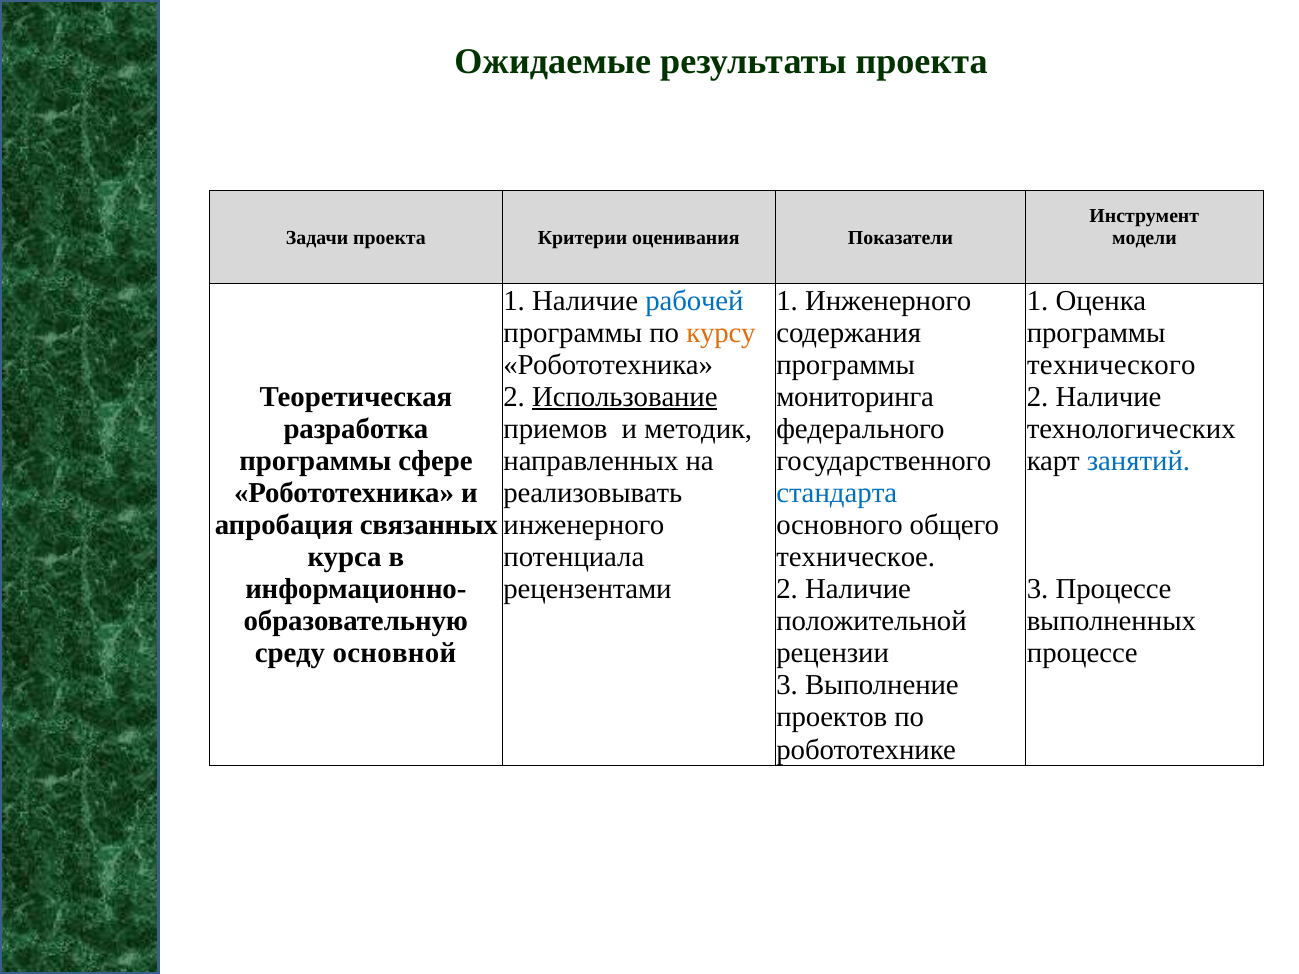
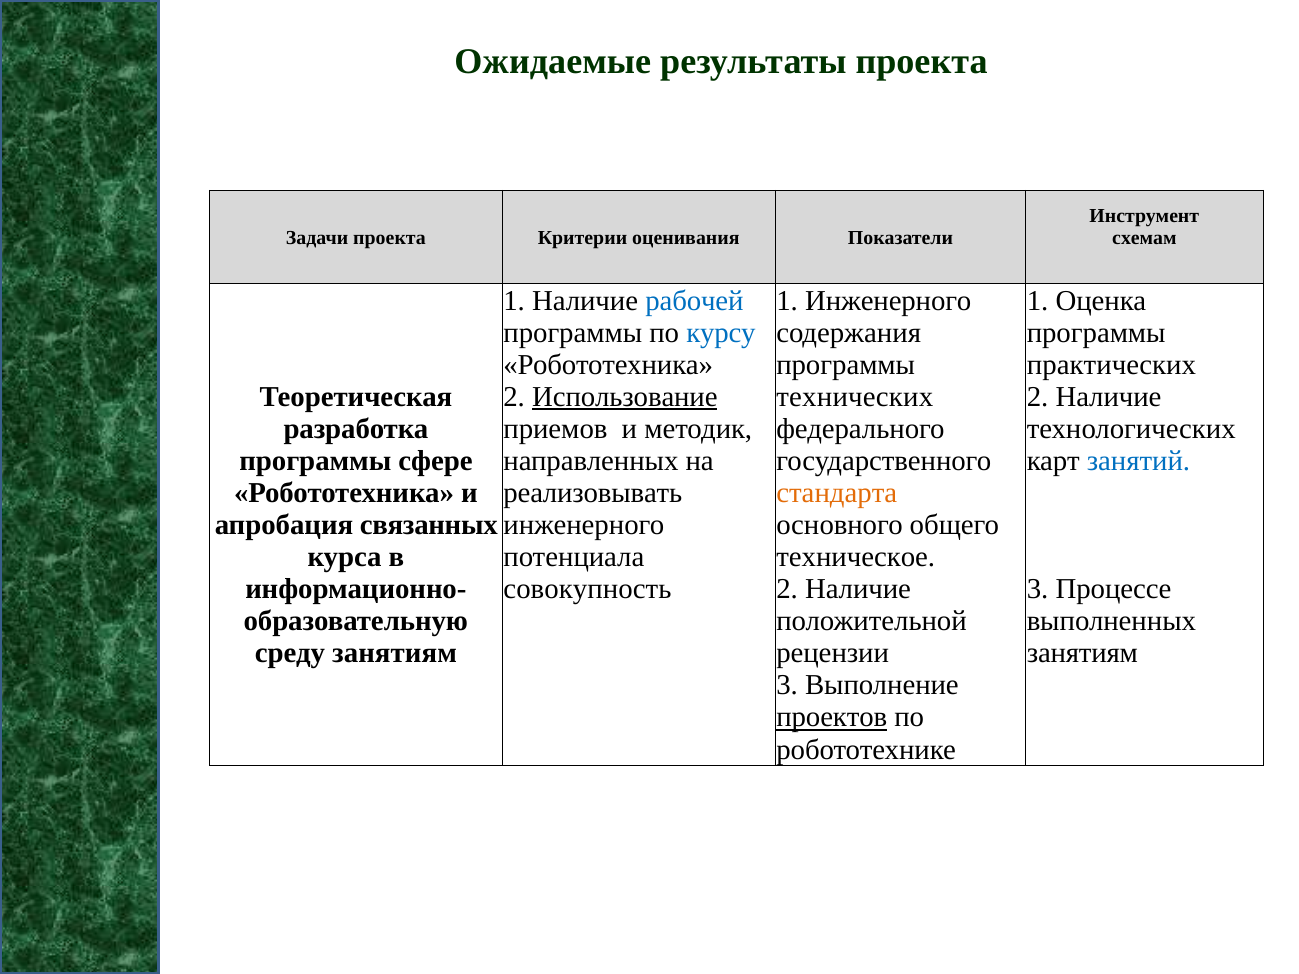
модели: модели -> схемам (1144, 238)
курсу colour: orange -> blue (721, 333)
технического: технического -> практических (1111, 365)
мониторинга: мониторинга -> технических (855, 397)
стандарта colour: blue -> orange (837, 493)
рецензентами: рецензентами -> совокупность (587, 589)
среду основной: основной -> занятиям (395, 654)
процессе: процессе -> занятиям (1082, 654)
проектов underline: none -> present (832, 718)
